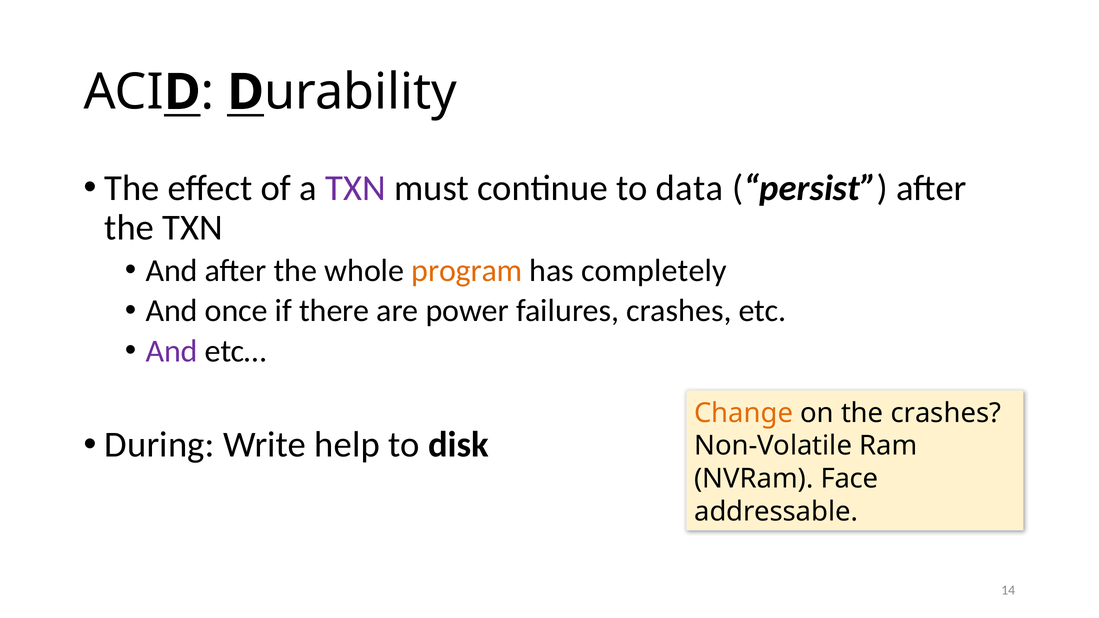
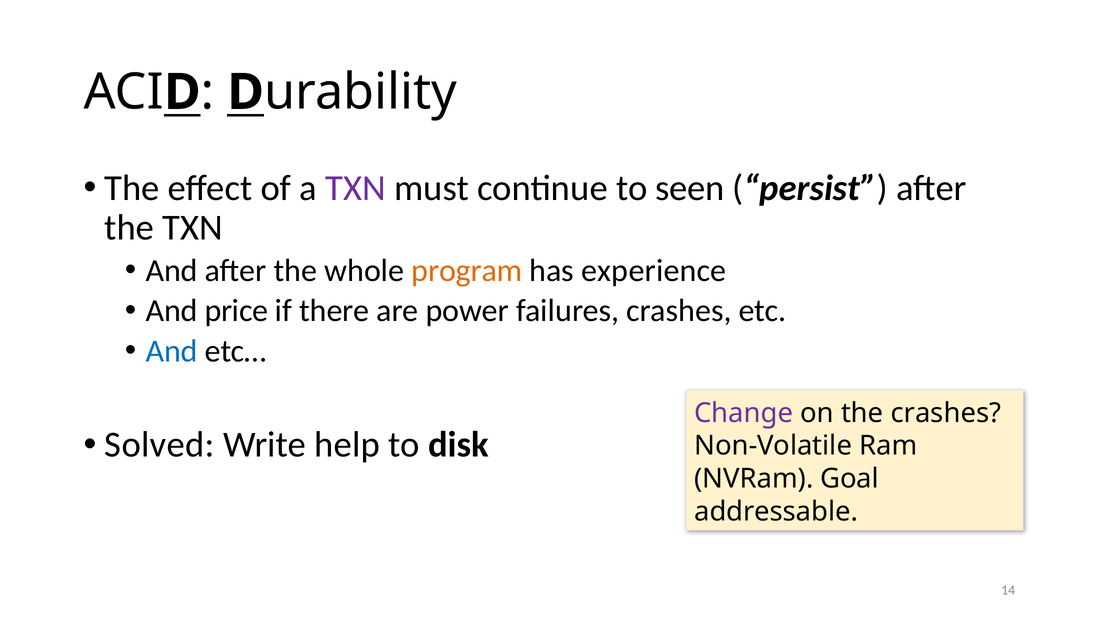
data: data -> seen (690, 188)
completely: completely -> experience (654, 271)
once: once -> price (236, 311)
And colour: purple -> blue (172, 351)
Change colour: orange -> purple (744, 413)
During: During -> Solved (159, 445)
Face: Face -> Goal (849, 479)
